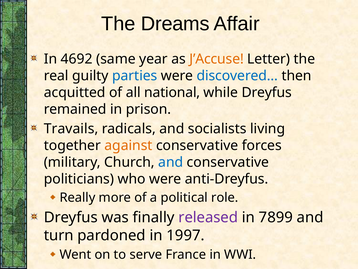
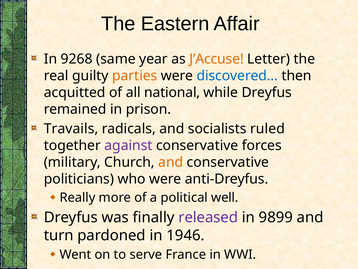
Dreams: Dreams -> Eastern (175, 24)
4692: 4692 -> 9268 (77, 59)
parties colour: blue -> orange (135, 76)
living: living -> ruled (268, 129)
against colour: orange -> purple (128, 145)
and colour: blue -> orange (171, 162)
role: role -> well (225, 197)
7899: 7899 -> 9899 (276, 217)
1997: 1997 -> 1946 (186, 235)
